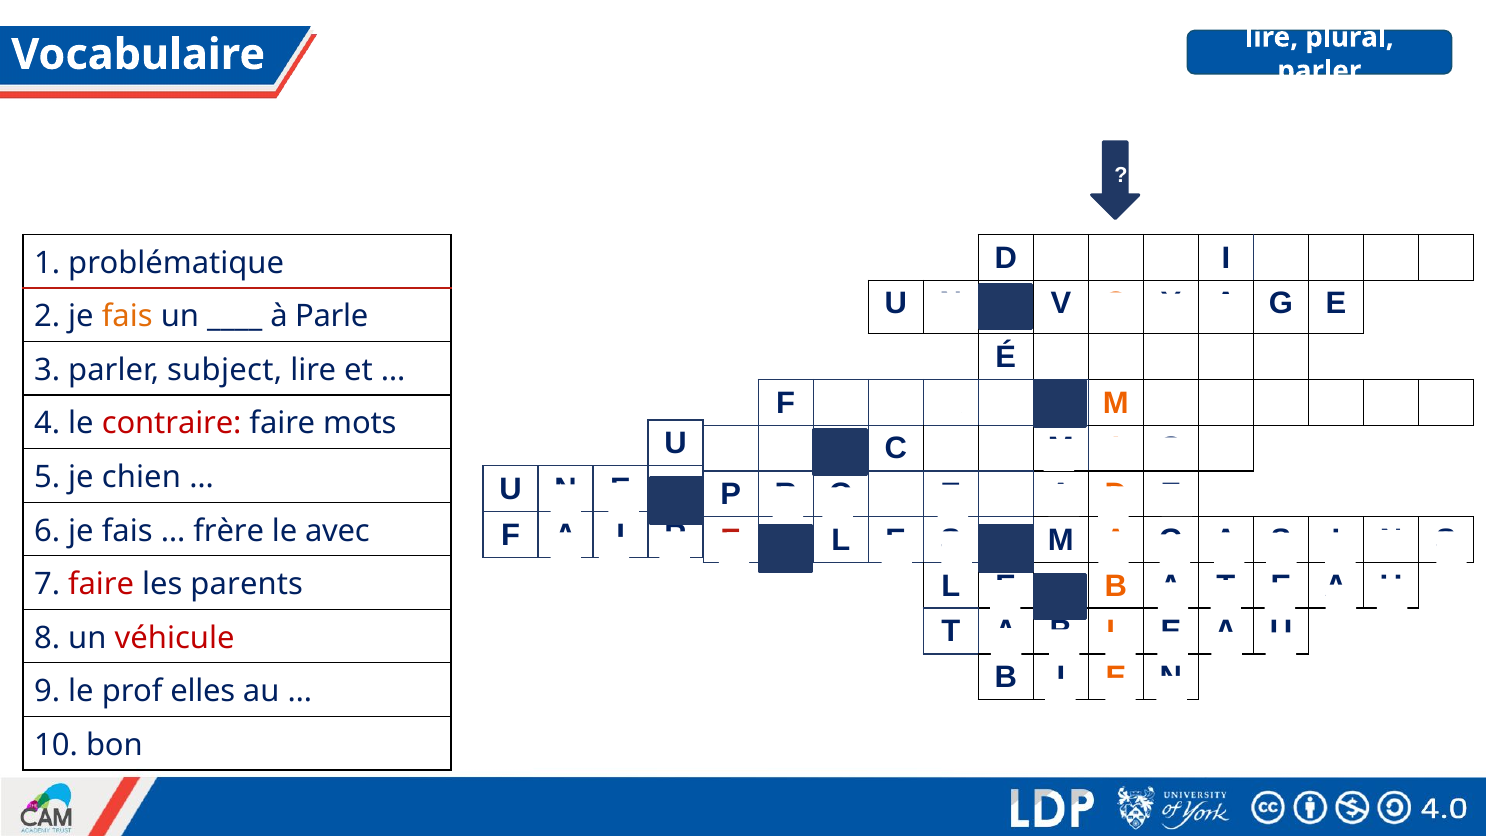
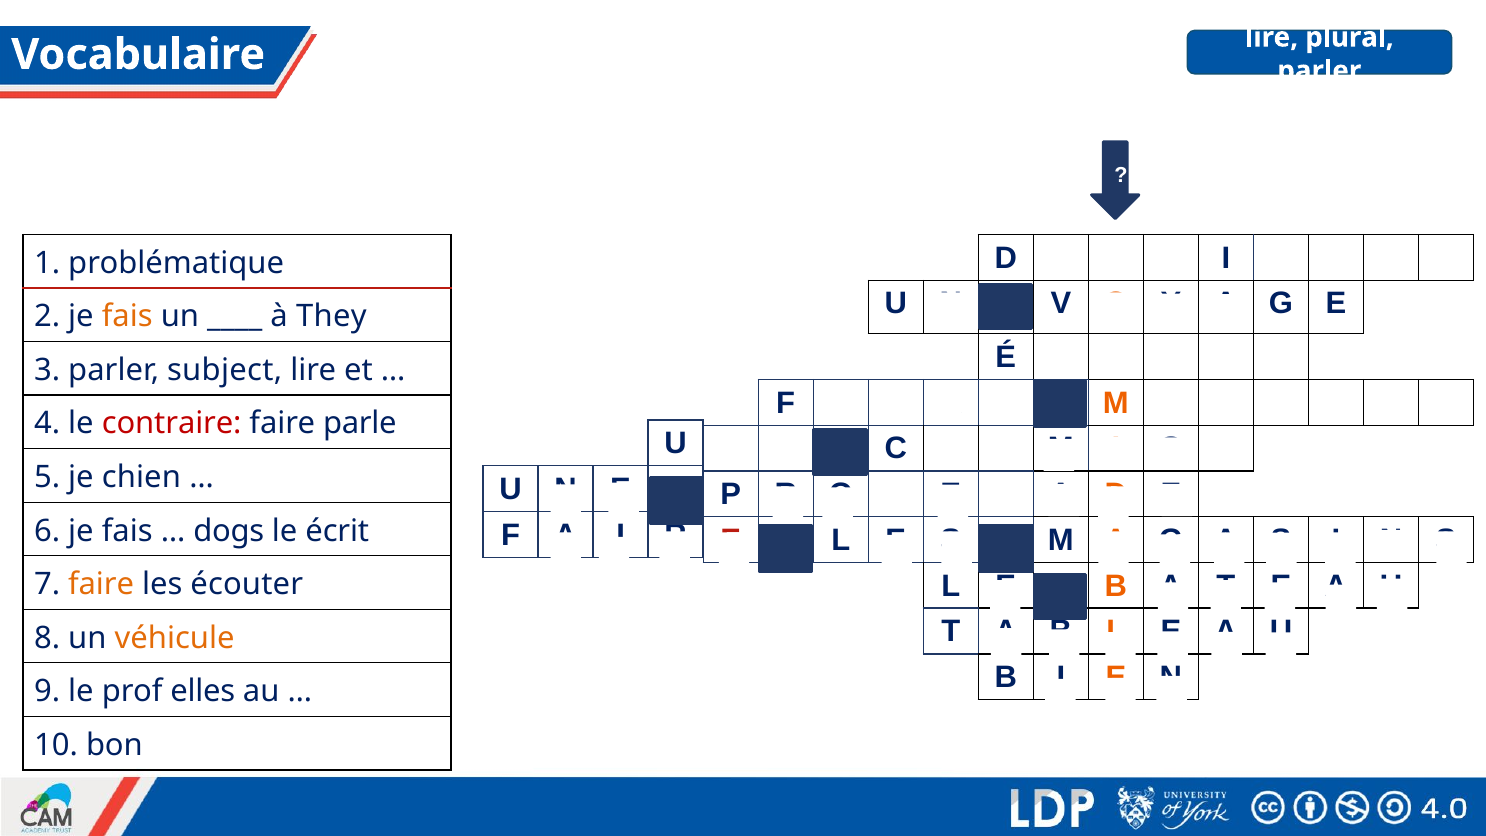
Parle: Parle -> They (331, 317)
mots: mots -> parle (360, 424)
frère: frère -> dogs (229, 531)
avec: avec -> écrit (337, 531)
faire colour: red -> orange (101, 584)
parents: parents -> écouter (247, 584)
véhicule colour: red -> orange (175, 638)
